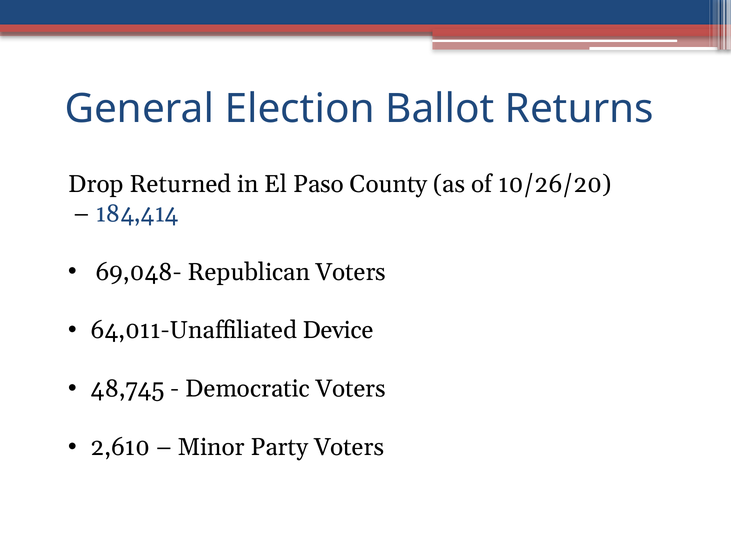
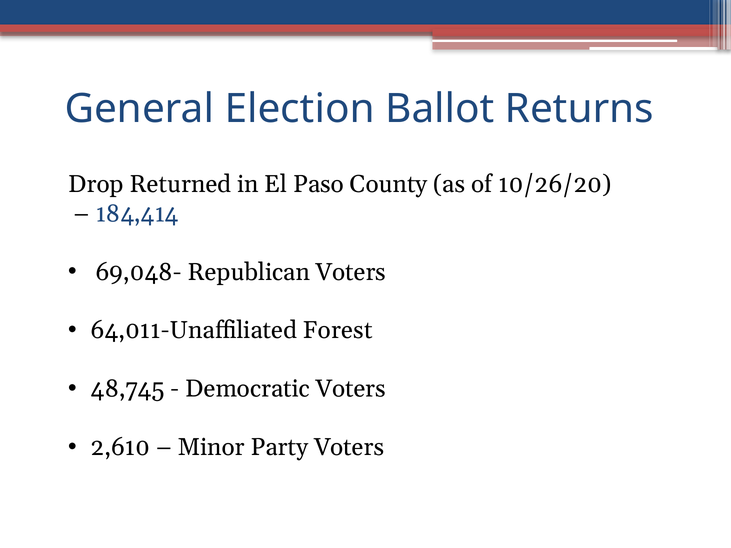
Device: Device -> Forest (338, 331)
